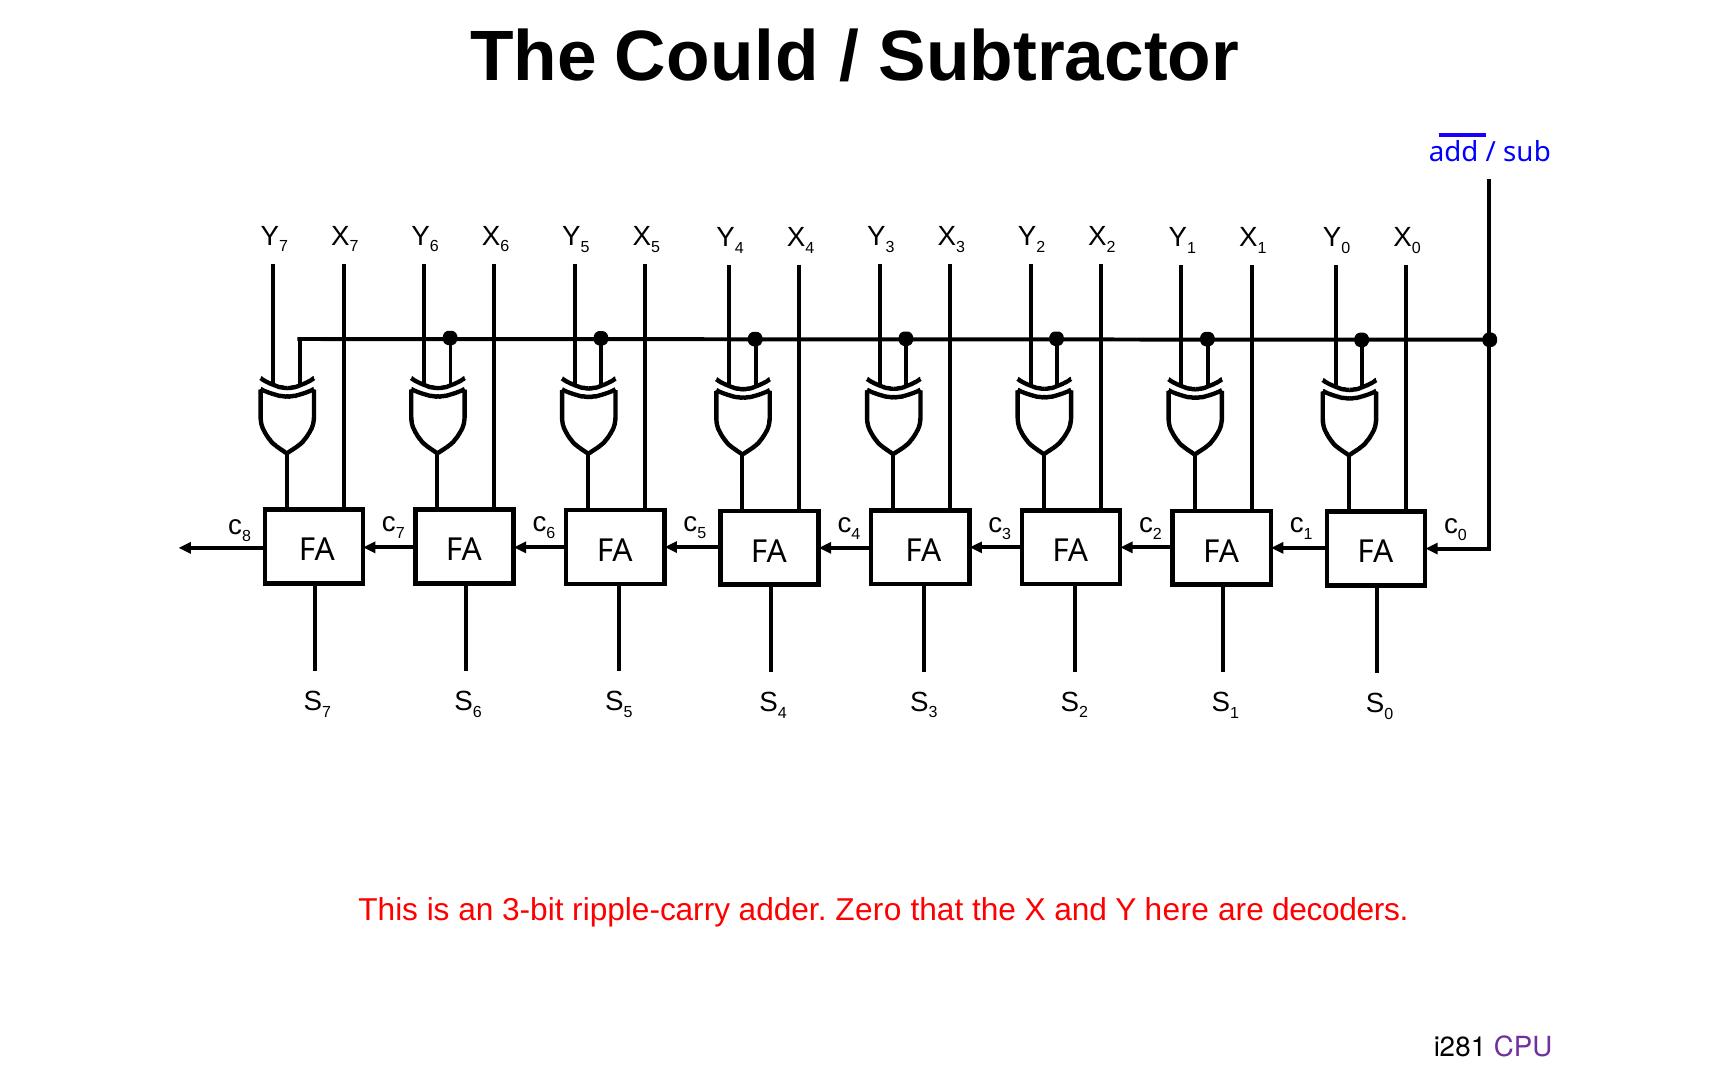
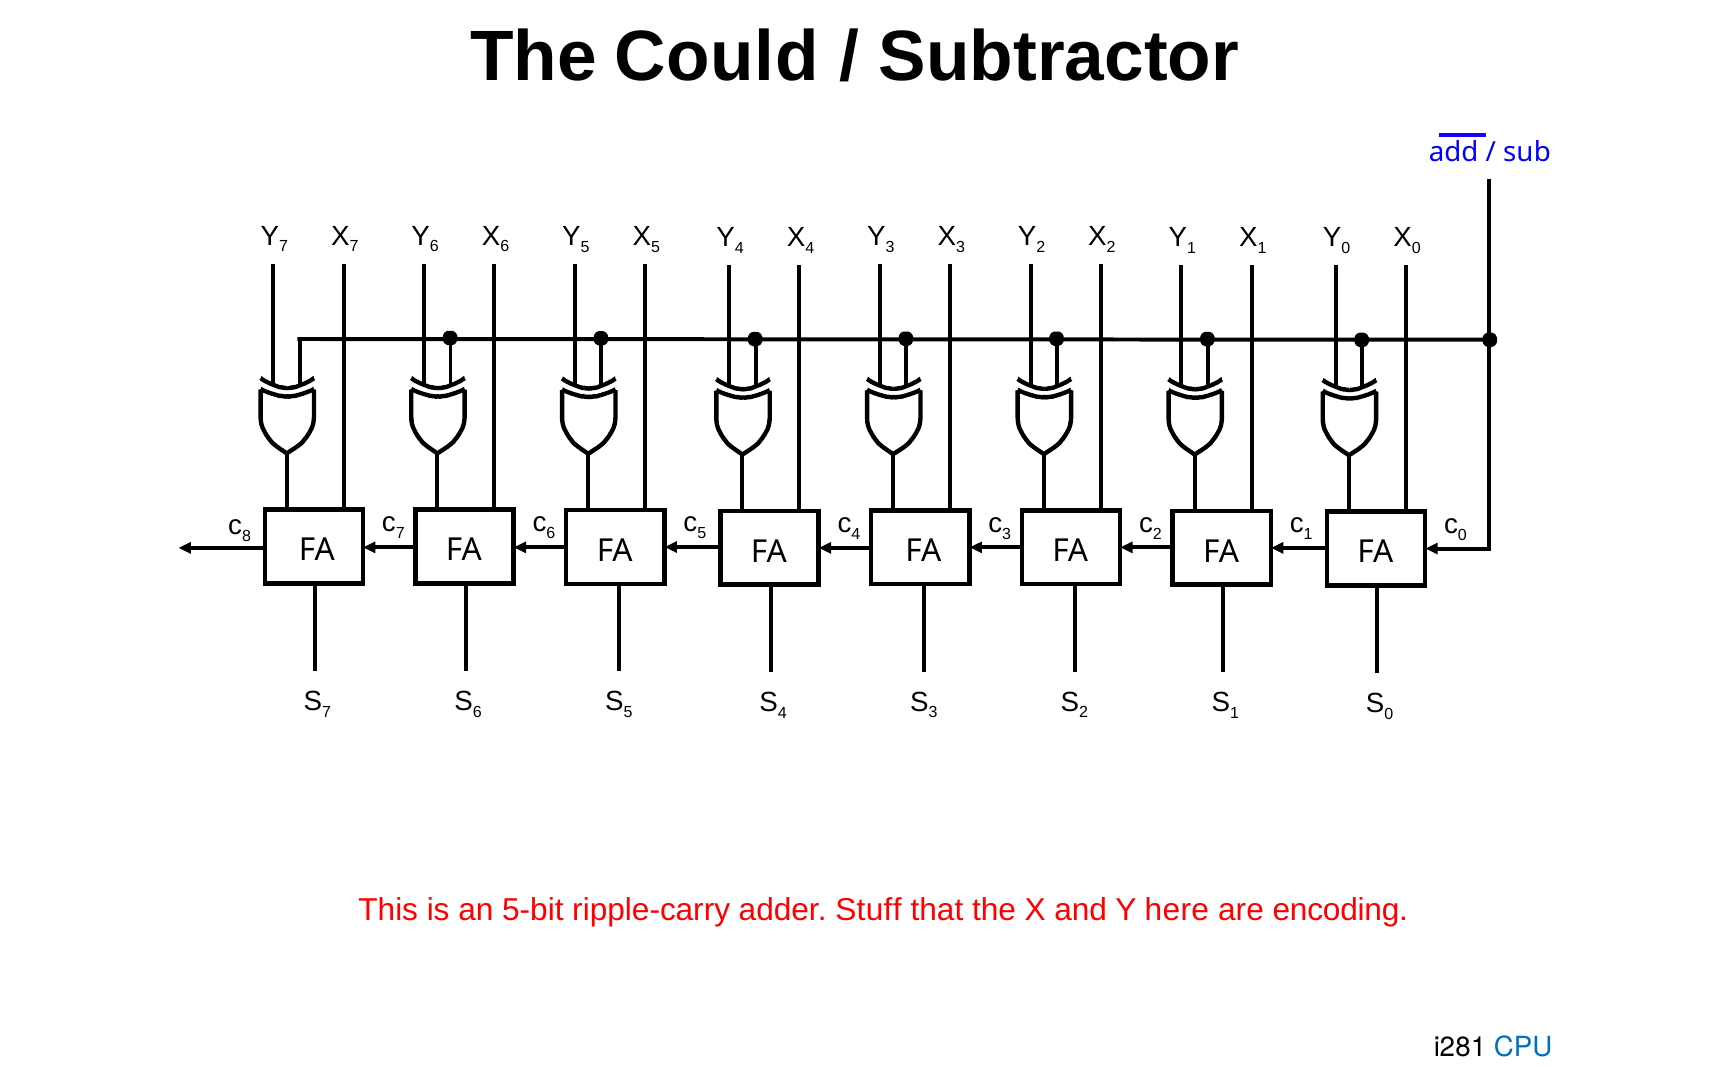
3-bit: 3-bit -> 5-bit (533, 909)
Zero: Zero -> Stuff (868, 909)
decoders: decoders -> encoding (1340, 909)
CPU colour: purple -> blue (1523, 1047)
